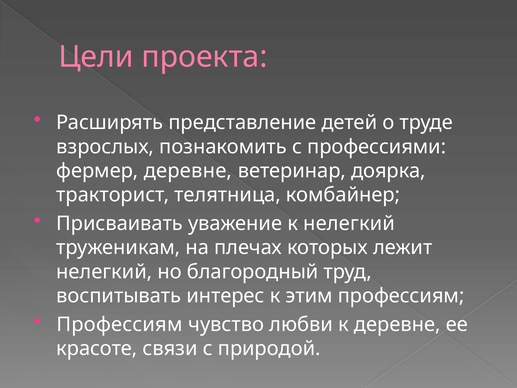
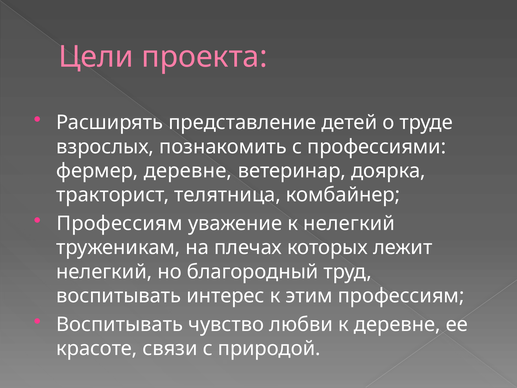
Присваивать: Присваивать -> Профессиям (119, 223)
Профессиям: Профессиям -> Воспитывать (120, 324)
